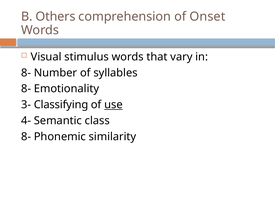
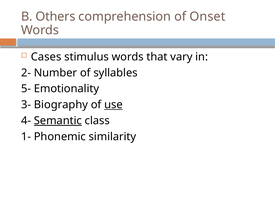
Visual: Visual -> Cases (46, 57)
8-: 8- -> 2- (26, 73)
8-: 8- -> 5- (26, 89)
Classifying: Classifying -> Biography (61, 105)
Semantic underline: none -> present (58, 121)
8-: 8- -> 1- (26, 137)
